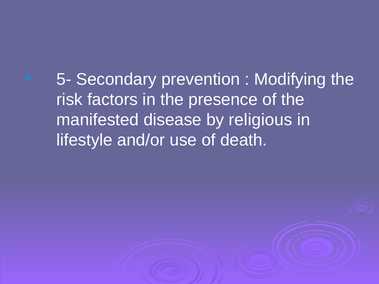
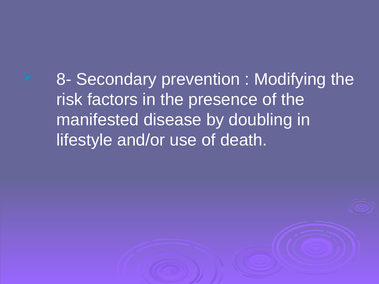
5-: 5- -> 8- (64, 80)
religious: religious -> doubling (261, 120)
